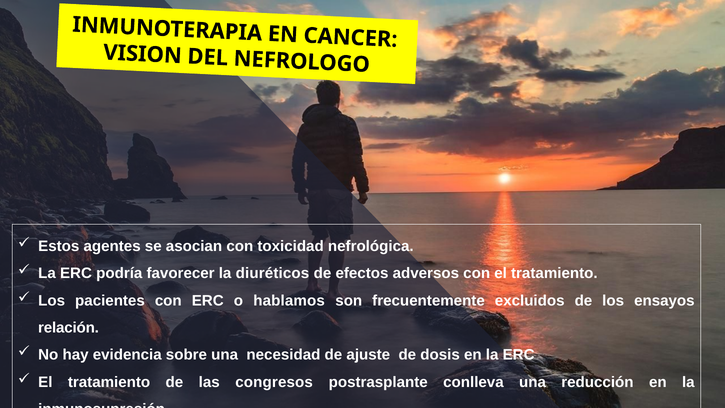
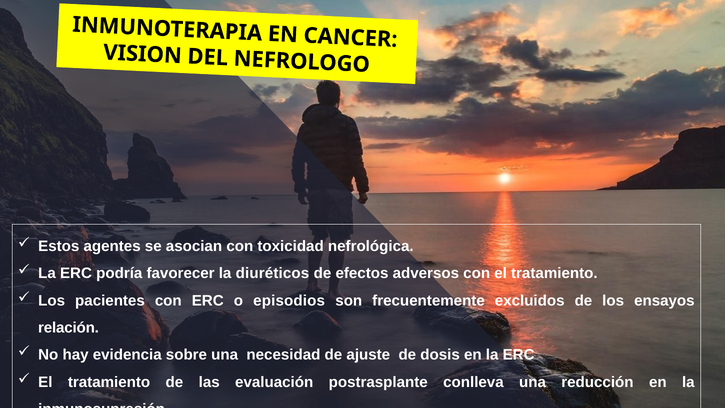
hablamos: hablamos -> episodios (289, 300)
congresos: congresos -> evaluación (274, 382)
